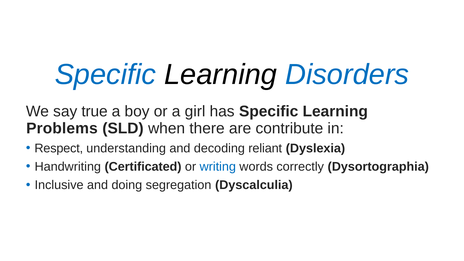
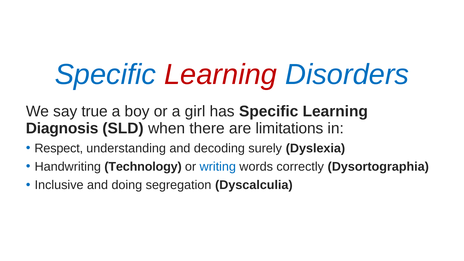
Learning colour: black -> red (221, 75)
Problems: Problems -> Diagnosis (62, 128)
contribute: contribute -> limitations (289, 128)
reliant: reliant -> surely (265, 148)
Certificated: Certificated -> Technology (143, 167)
